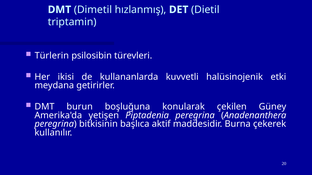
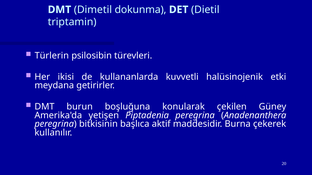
hızlanmış: hızlanmış -> dokunma (141, 10)
